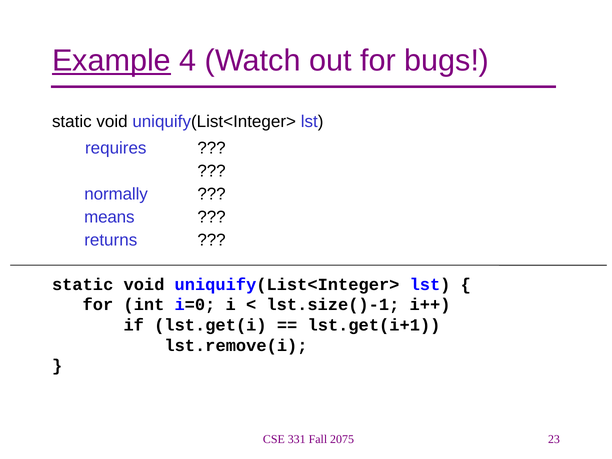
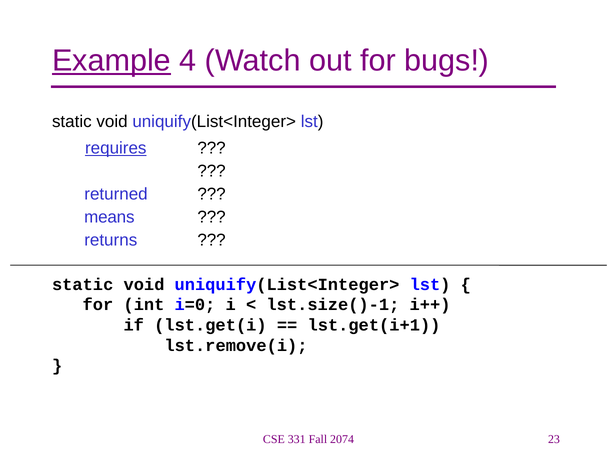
requires underline: none -> present (116, 148)
normally: normally -> returned (116, 194)
2075: 2075 -> 2074 (342, 439)
